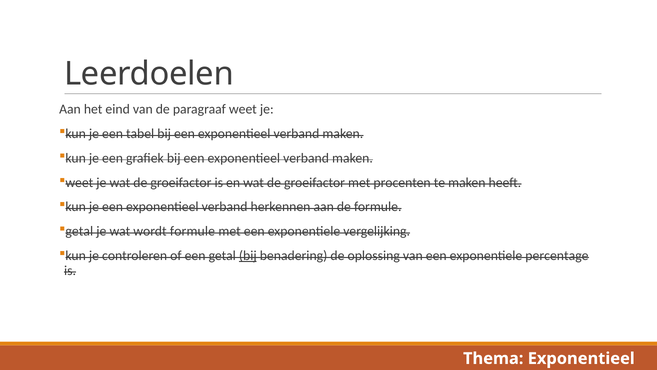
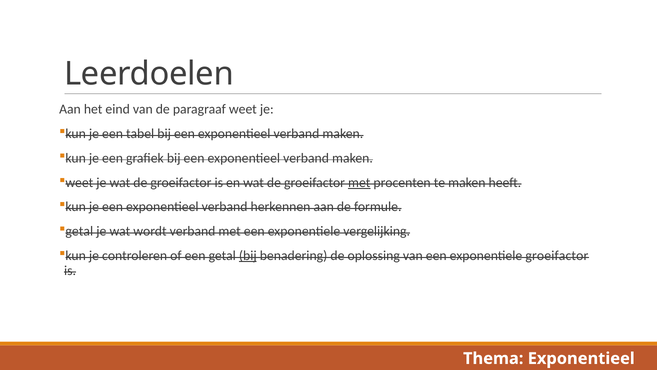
met underline: none -> present (359, 182)
wordt formule: formule -> verband (193, 231)
exponentiele percentage: percentage -> groeifactor (557, 255)
